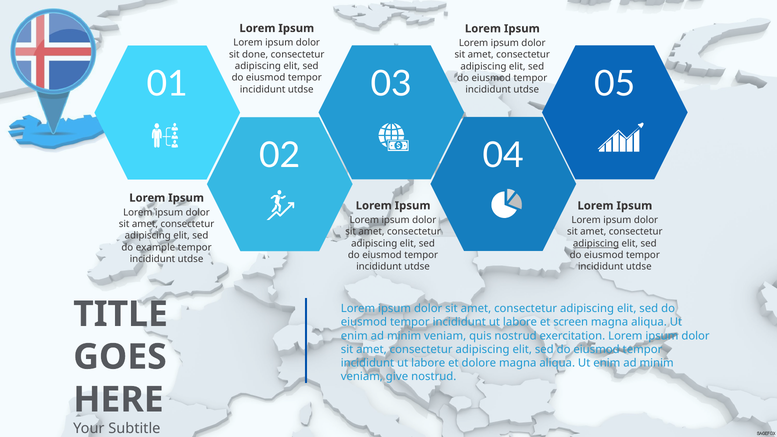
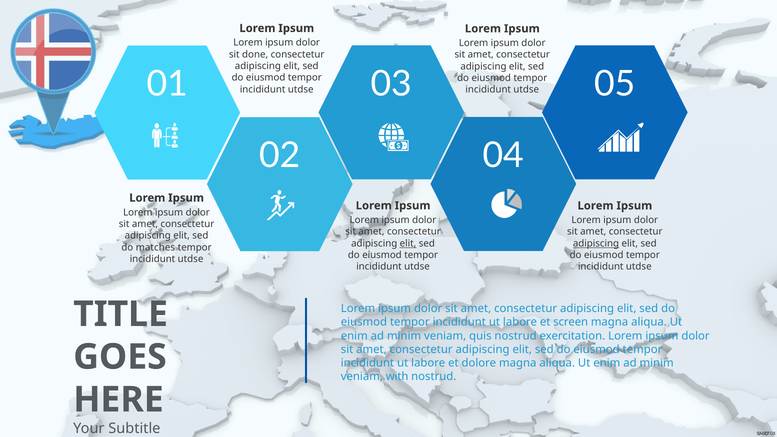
elit underline: none -> present (408, 243)
example: example -> matches (155, 247)
give: give -> with (397, 377)
